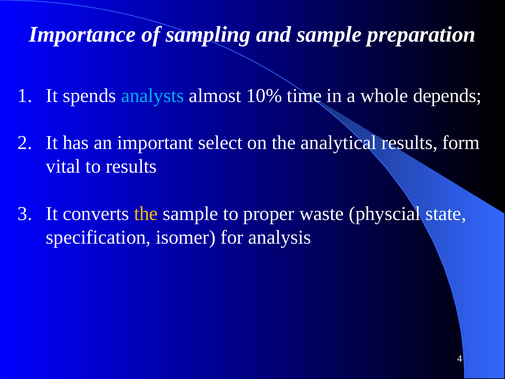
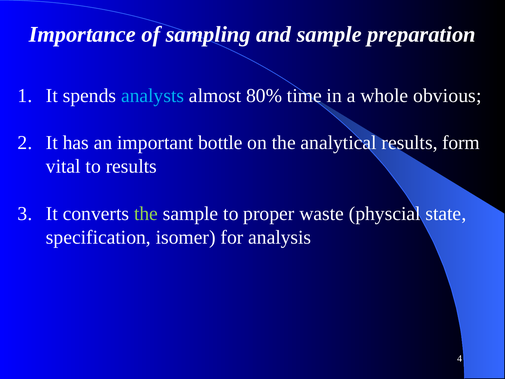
10%: 10% -> 80% (264, 96)
depends: depends -> obvious (447, 96)
select: select -> bottle (220, 143)
the colour: yellow -> light green (146, 213)
